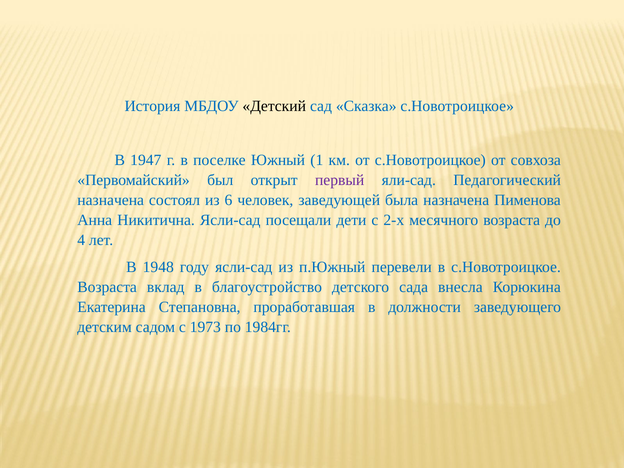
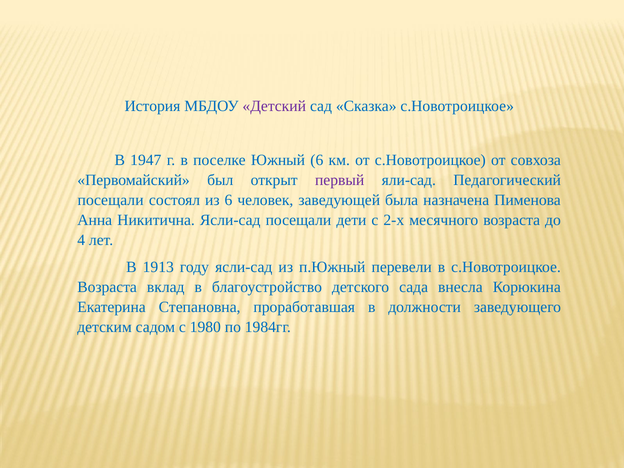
Детский colour: black -> purple (274, 106)
Южный 1: 1 -> 6 (317, 160)
назначена: назначена -> посещали (111, 200)
1948: 1948 -> 1913 (158, 267)
1973: 1973 -> 1980 (205, 327)
